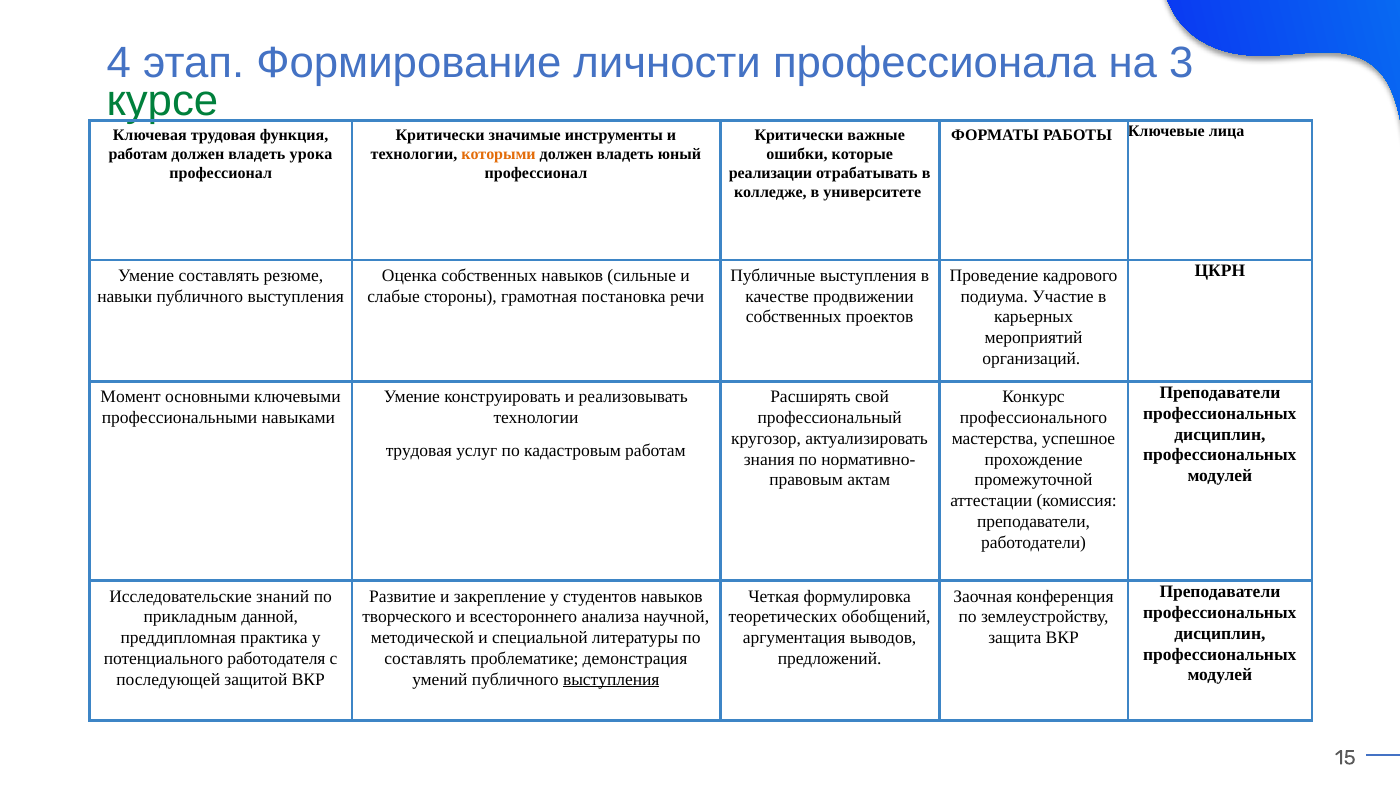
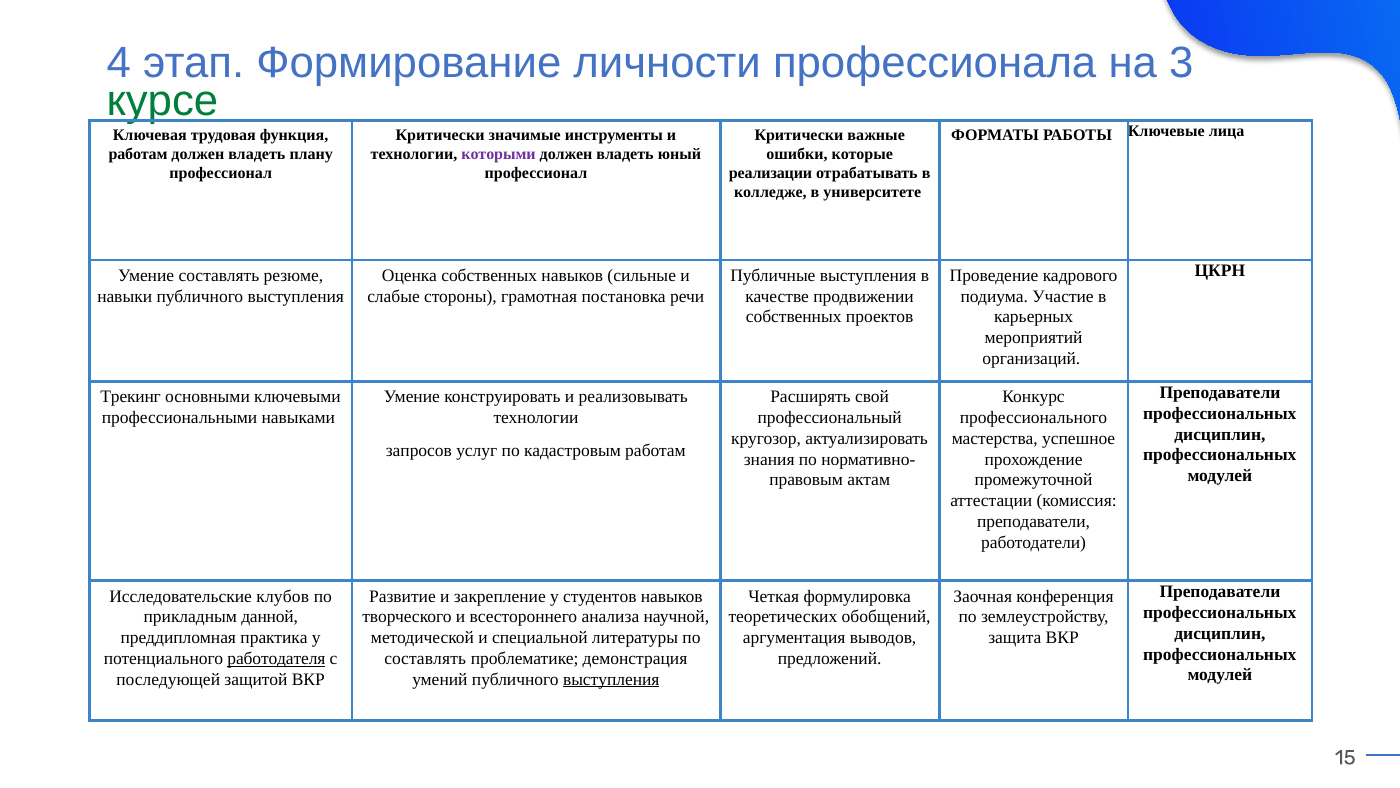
урока: урока -> плану (311, 154)
которыми colour: orange -> purple (498, 154)
Момент: Момент -> Трекинг (131, 397)
трудовая: трудовая -> запросов (419, 450)
знаний: знаний -> клубов (283, 596)
работодателя underline: none -> present (276, 658)
